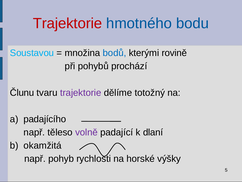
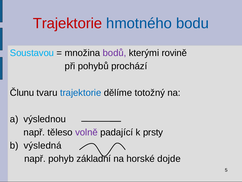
bodů colour: blue -> purple (115, 53)
trajektorie colour: purple -> blue (81, 92)
padajícího: padajícího -> výslednou (45, 119)
dlaní: dlaní -> prsty (153, 132)
okamžitá: okamžitá -> výsledná (43, 145)
rychlosti: rychlosti -> základní (94, 158)
výšky: výšky -> dojde (169, 158)
